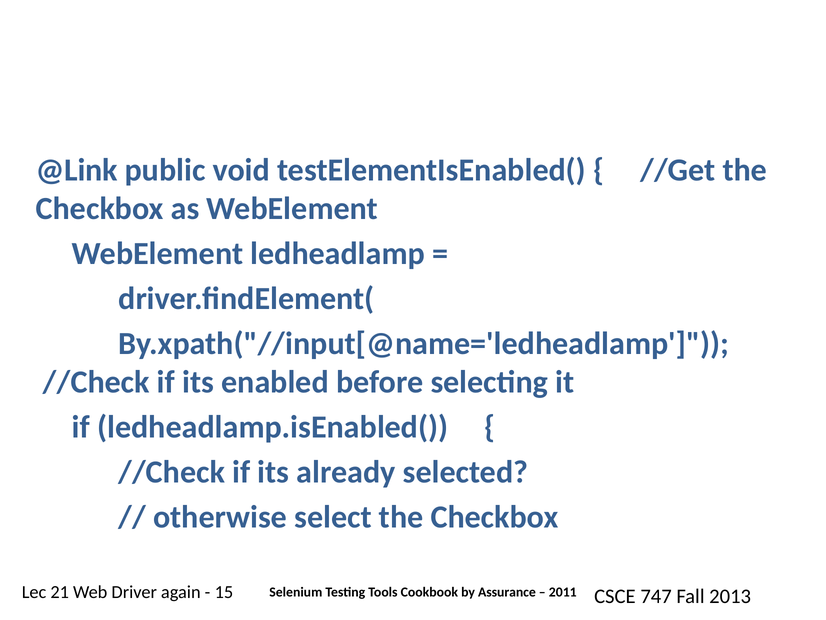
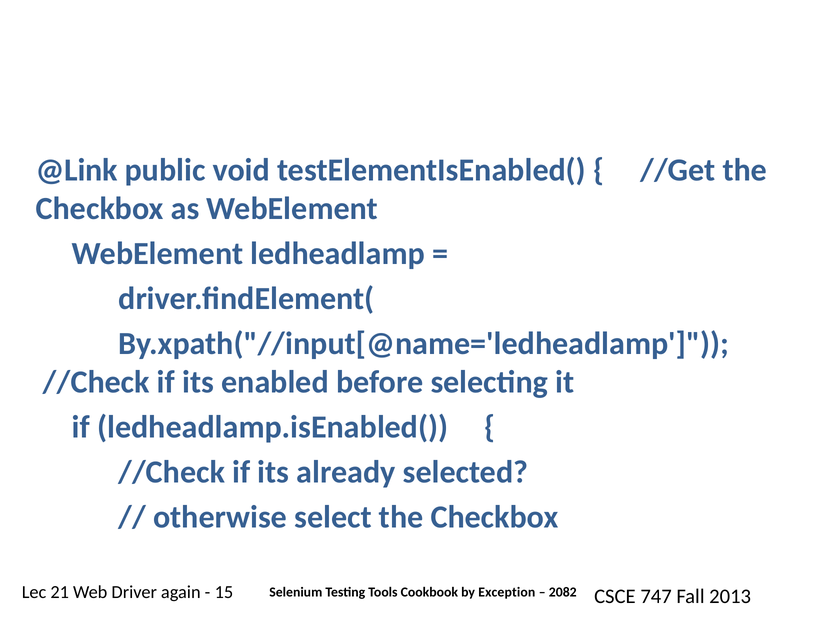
Assurance: Assurance -> Exception (507, 592)
2011: 2011 -> 2082 (563, 592)
